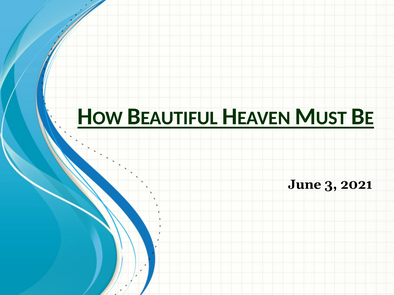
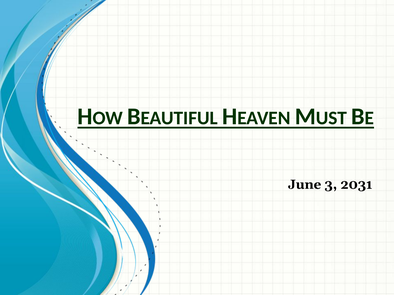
2021: 2021 -> 2031 (356, 185)
